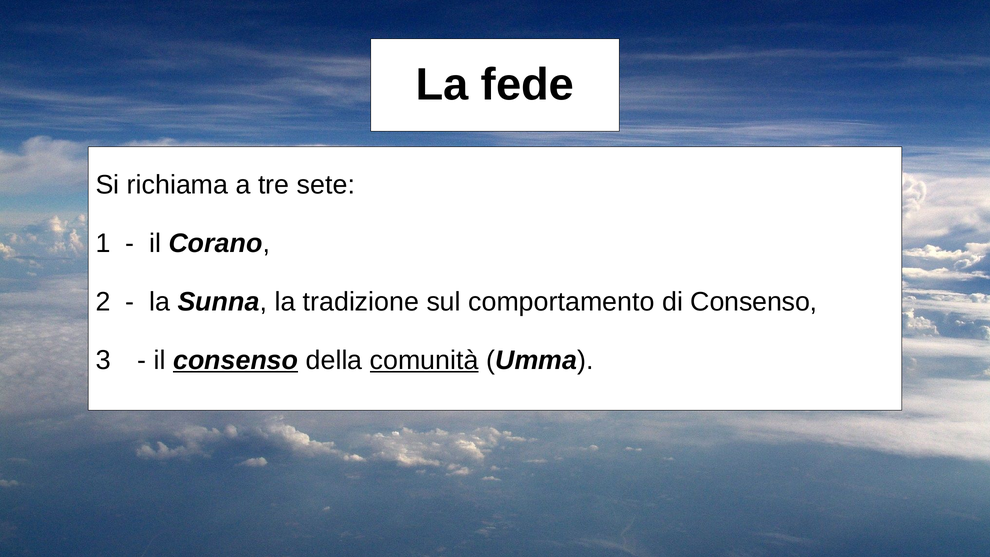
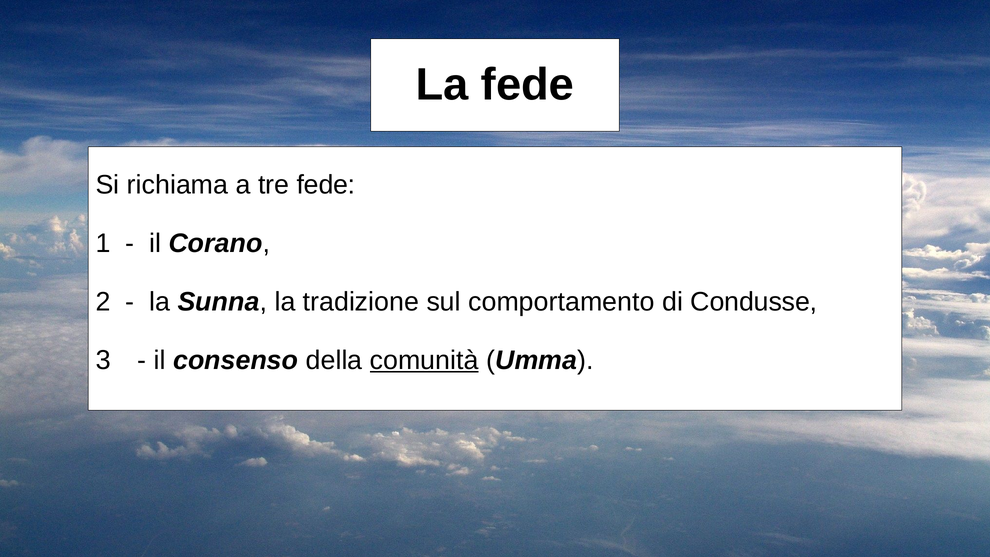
tre sete: sete -> fede (326, 185)
di Consenso: Consenso -> Condusse (754, 302)
consenso underline: present -> none (236, 360)
